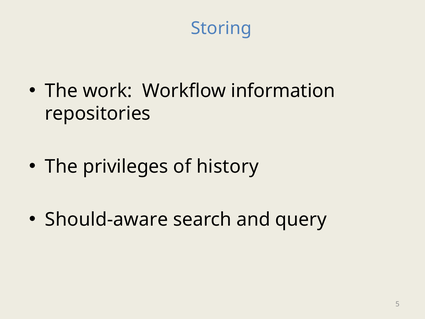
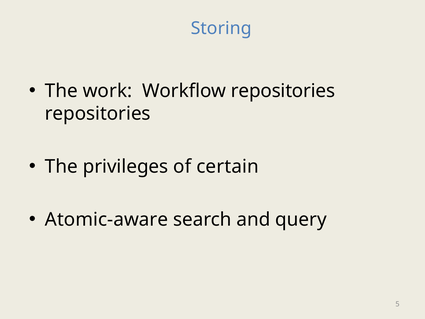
Workflow information: information -> repositories (283, 91)
history: history -> certain (228, 166)
Should-aware: Should-aware -> Atomic-aware (107, 219)
